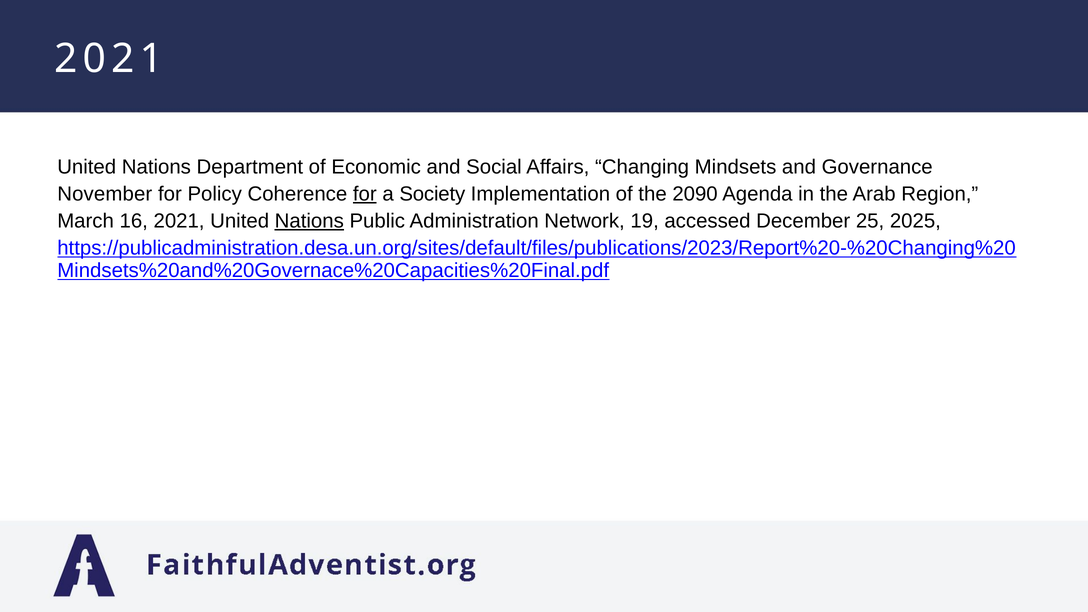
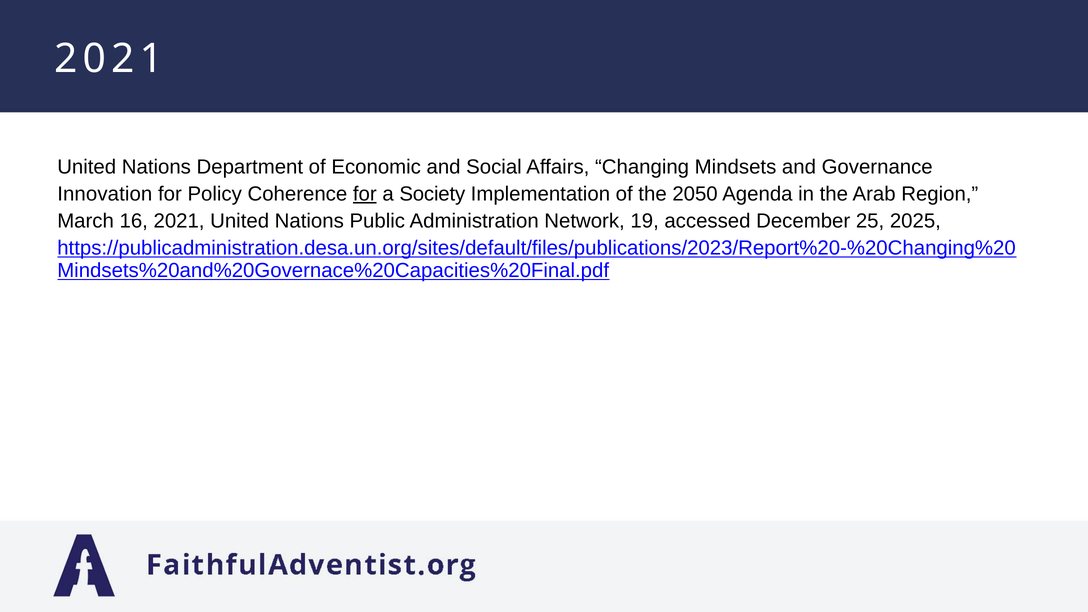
November: November -> Innovation (105, 194)
2090: 2090 -> 2050 (695, 194)
Nations underline: present -> none (309, 221)
